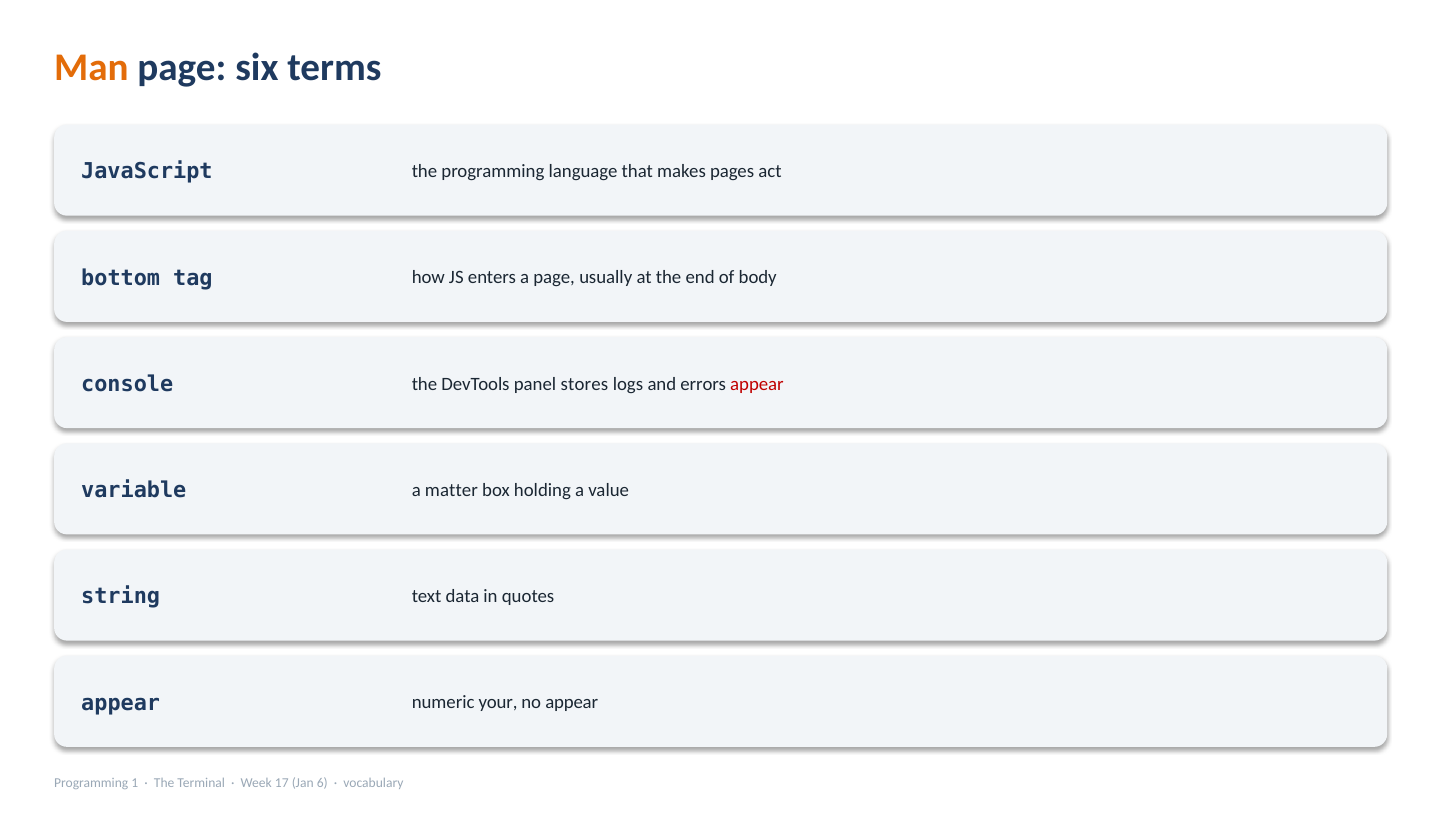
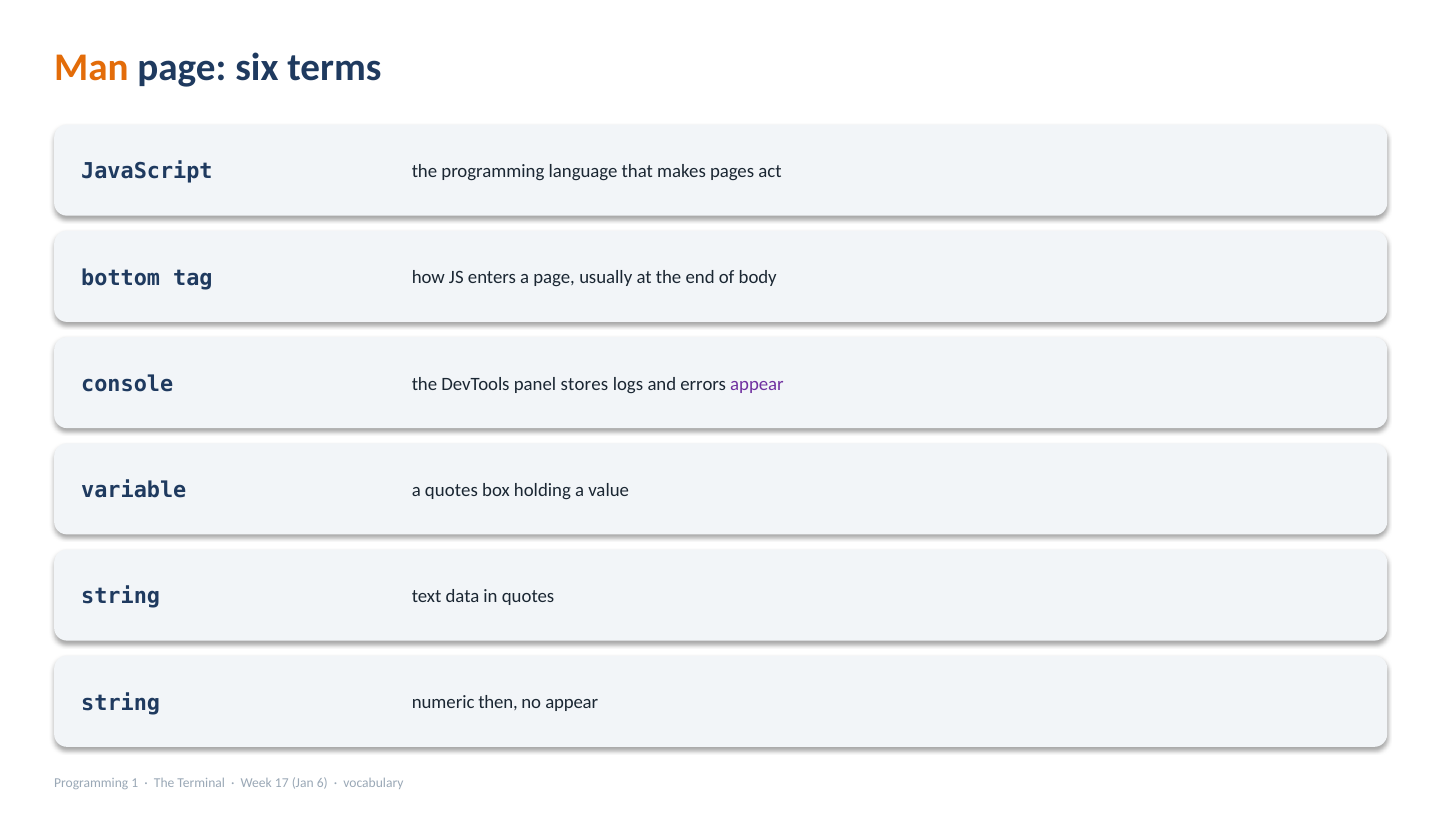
appear colour: red -> purple (757, 384)
a matter: matter -> quotes (451, 490)
appear: appear -> string (121, 703)
your: your -> then (498, 702)
